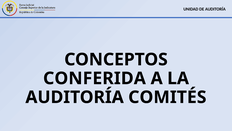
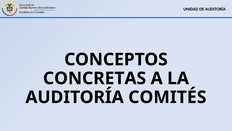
CONFERIDA: CONFERIDA -> CONCRETAS (95, 78)
